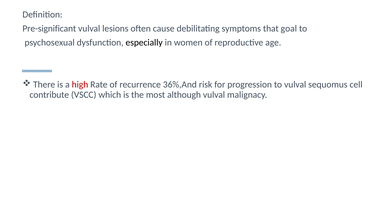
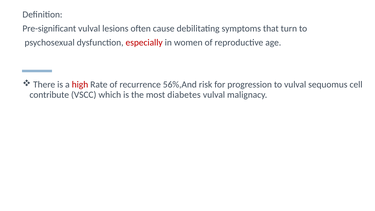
goal: goal -> turn (289, 29)
especially colour: black -> red (144, 43)
36%,And: 36%,And -> 56%,And (180, 85)
although: although -> diabetes (184, 95)
